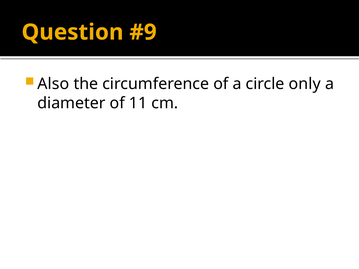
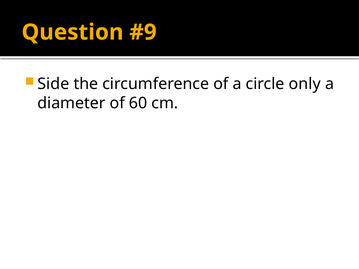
Also: Also -> Side (53, 84)
11: 11 -> 60 (138, 103)
